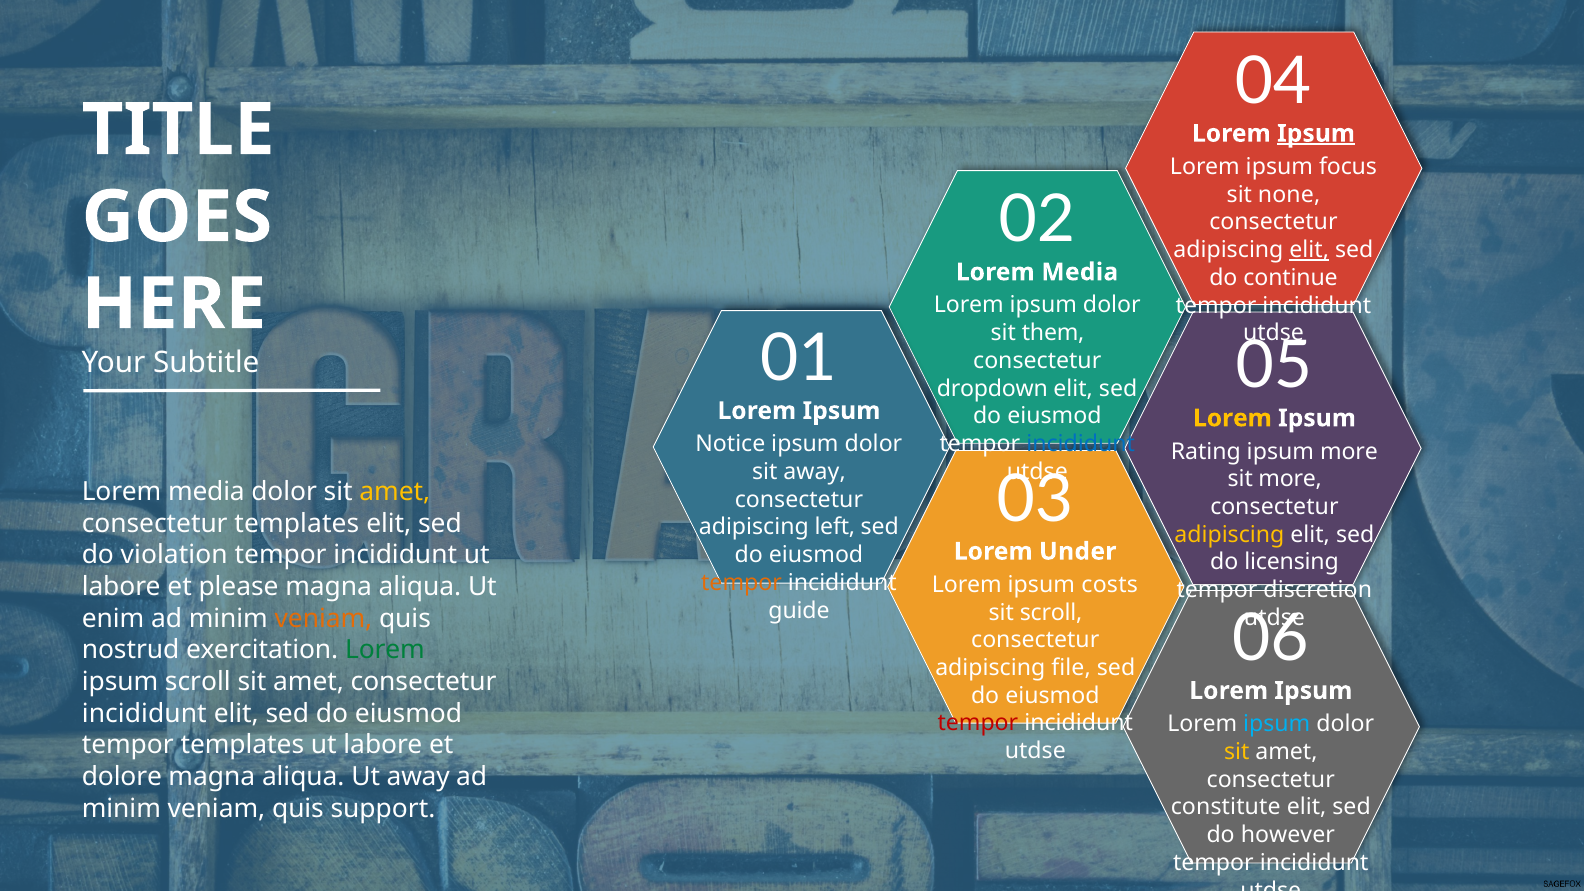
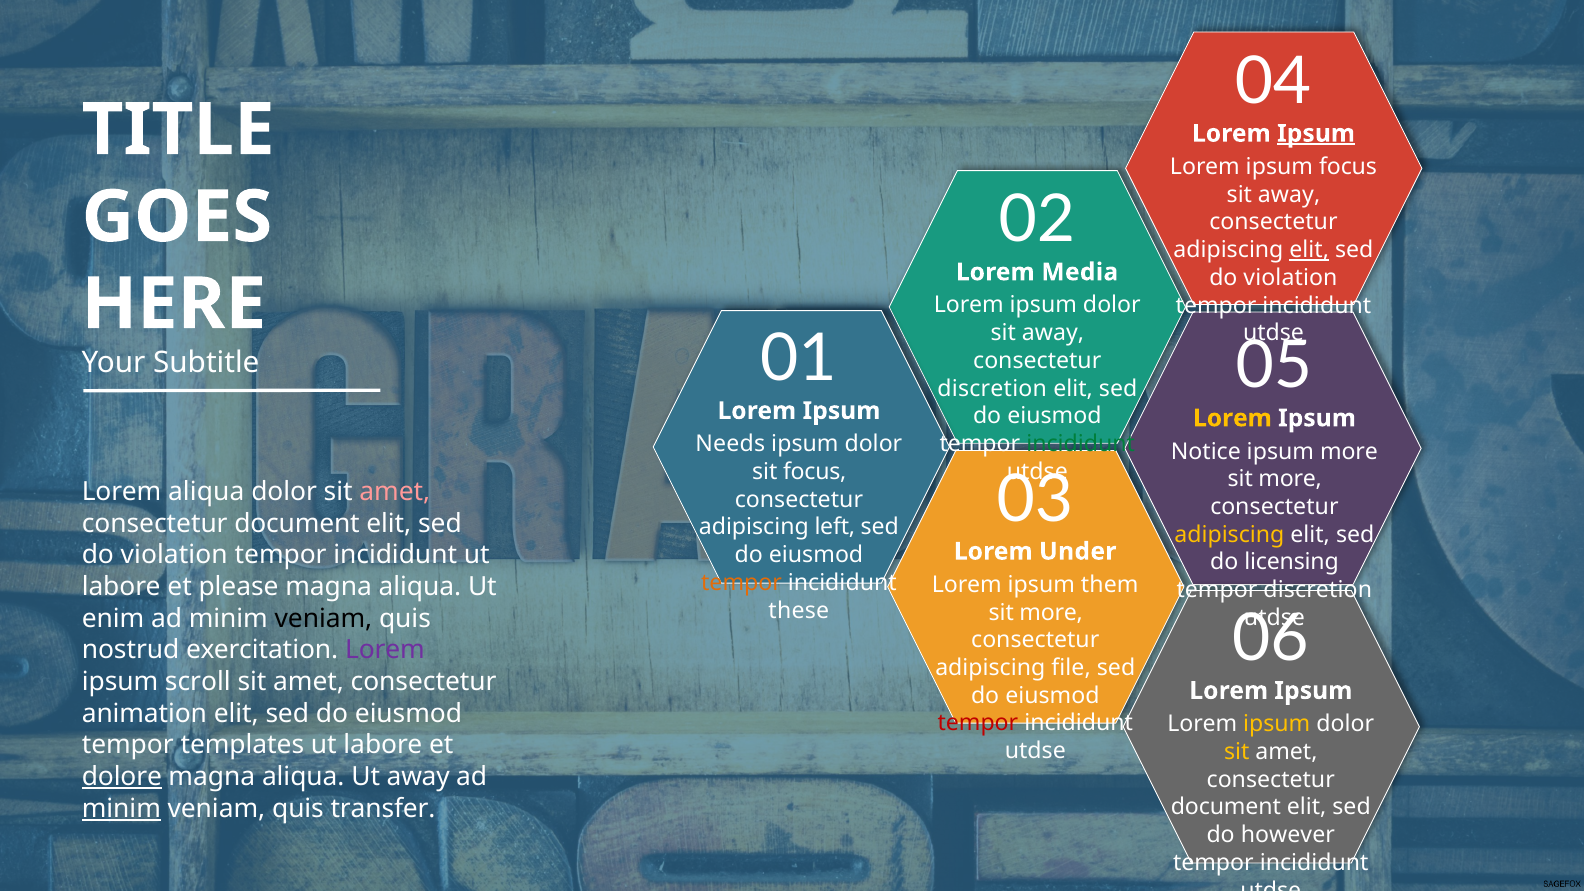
none: none -> away (1289, 194)
continue: continue -> violation (1290, 278)
them: them -> away (1053, 333)
dropdown: dropdown -> discretion (992, 389)
Notice: Notice -> Needs (730, 444)
incididunt colour: blue -> green (1081, 444)
Rating: Rating -> Notice (1206, 451)
sit away: away -> focus (815, 472)
media: media -> aliqua (206, 492)
amet colour: yellow -> pink (395, 492)
templates: templates -> document (297, 523)
costs: costs -> them (1110, 585)
guide: guide -> these (799, 610)
scroll: scroll -> more (1051, 612)
veniam colour: orange -> black (323, 618)
Lorem colour: green -> purple (385, 650)
incididunt: incididunt -> animation (144, 713)
ipsum colour: light blue -> yellow (1277, 724)
dolore underline: none -> present (122, 777)
constitute: constitute -> document (1226, 807)
minim underline: none -> present (121, 808)
support: support -> transfer (383, 808)
